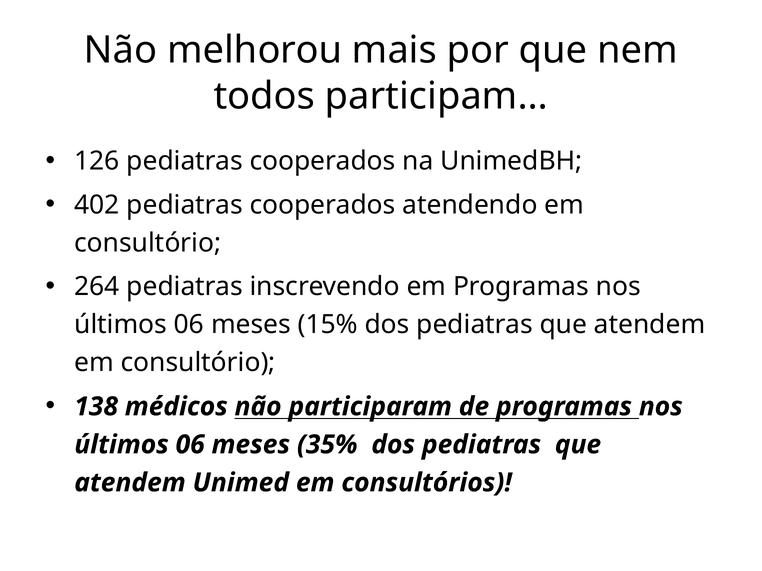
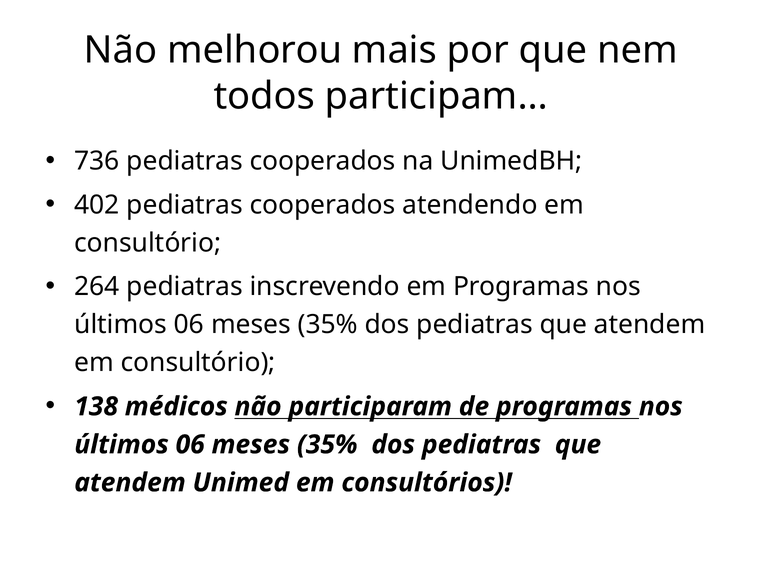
126: 126 -> 736 (97, 161)
15%: 15% -> 35% (328, 325)
